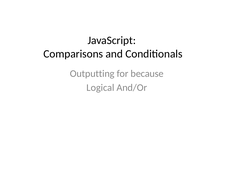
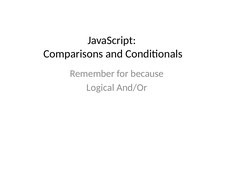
Outputting: Outputting -> Remember (92, 74)
